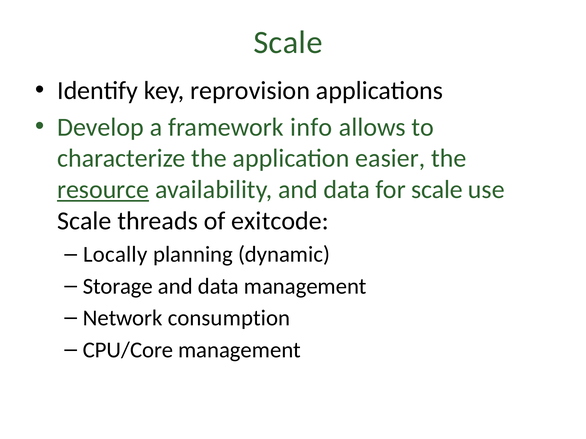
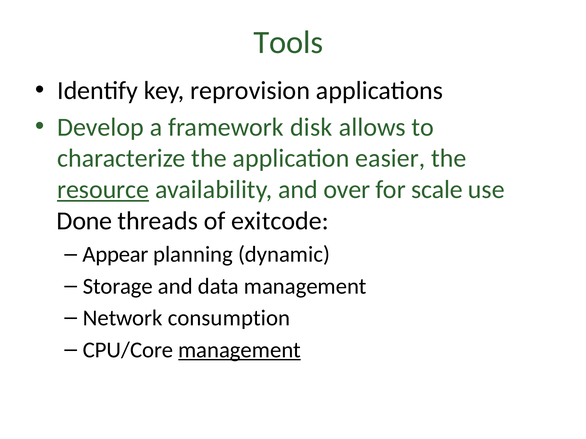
Scale: Scale -> Tools (288, 42)
info: info -> disk (311, 127)
availability and data: data -> over (347, 190)
Scale: Scale -> Done (84, 221)
Locally: Locally -> Appear (115, 255)
management underline: none -> present (240, 350)
